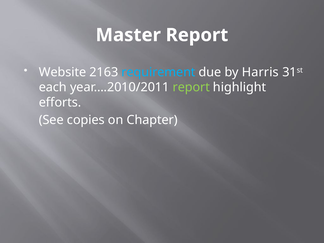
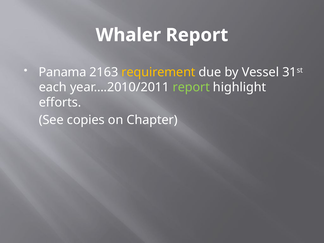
Master: Master -> Whaler (128, 35)
Website: Website -> Panama (63, 72)
requirement colour: light blue -> yellow (159, 72)
Harris: Harris -> Vessel (260, 72)
